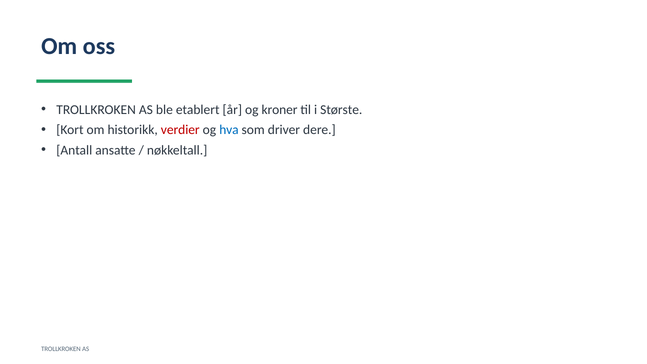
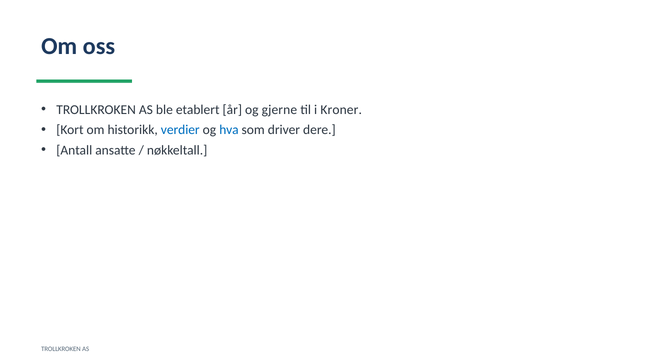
kroner: kroner -> gjerne (279, 110)
Største: Største -> Kroner (341, 110)
verdier colour: red -> blue (180, 130)
